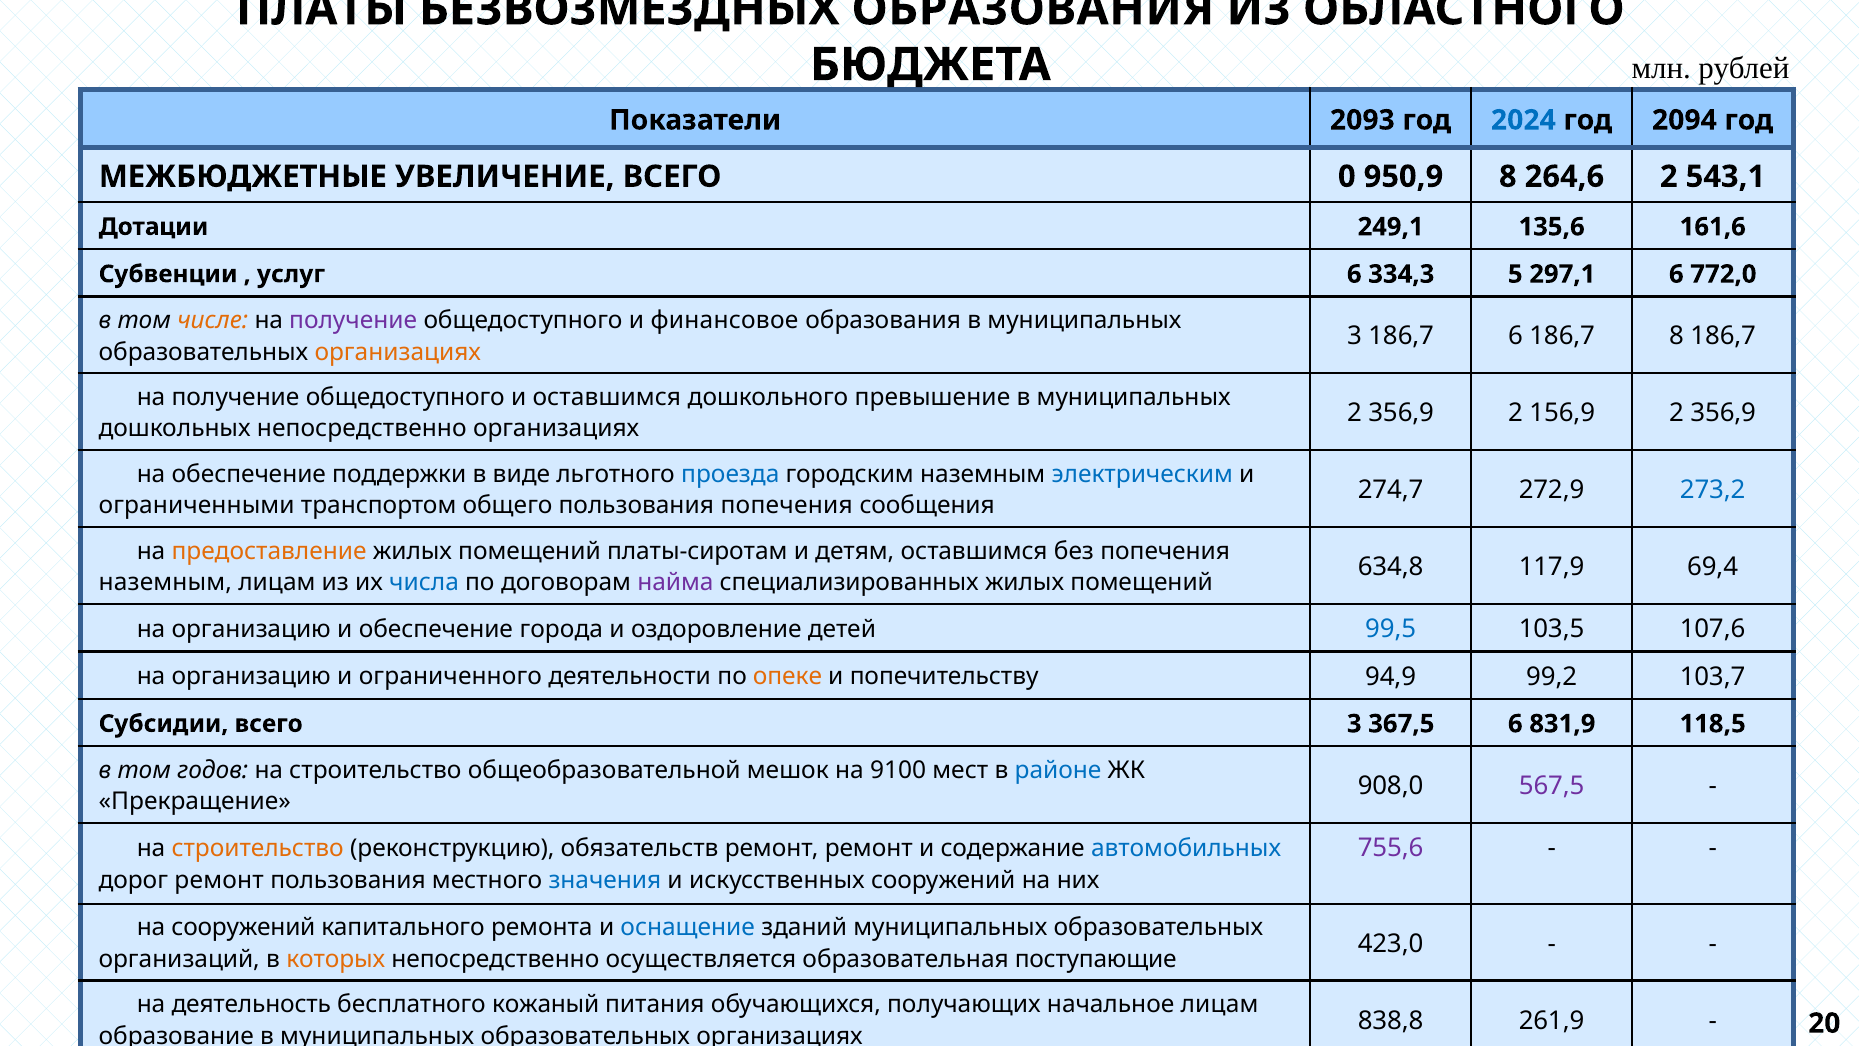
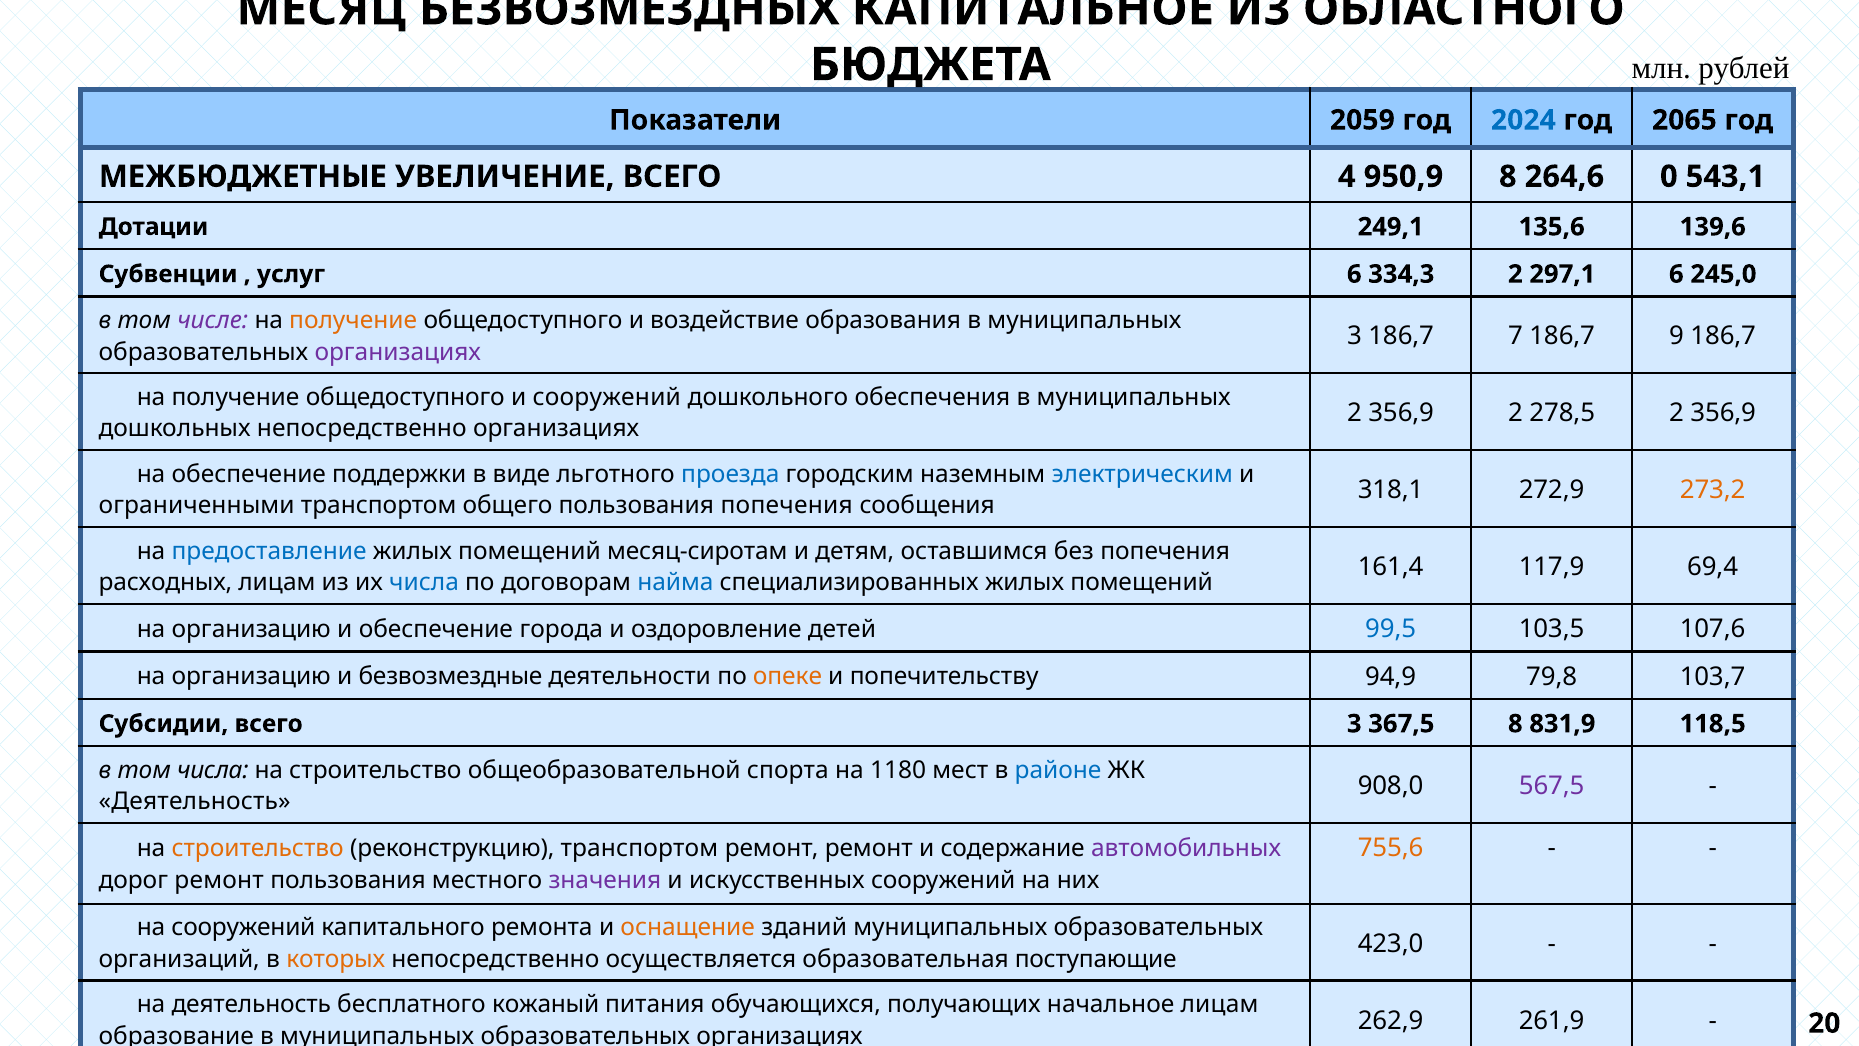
ПЛАТЫ: ПЛАТЫ -> МЕСЯЦ (321, 9)
БЕЗВОЗМЕЗДНЫХ ОБРАЗОВАНИЯ: ОБРАЗОВАНИЯ -> КАПИТАЛЬНОЕ (1033, 9)
2093: 2093 -> 2059 (1362, 120)
2094: 2094 -> 2065 (1684, 120)
0: 0 -> 4 (1347, 177)
264,6 2: 2 -> 0 (1669, 177)
161,6: 161,6 -> 139,6 (1713, 227)
334,3 5: 5 -> 2 (1515, 274)
772,0: 772,0 -> 245,0 (1723, 274)
числе colour: orange -> purple (213, 320)
получение colour: purple -> orange (353, 320)
финансовое: финансовое -> воздействие (725, 320)
186,7 6: 6 -> 7 (1515, 336)
186,7 8: 8 -> 9 (1676, 336)
организациях colour: orange -> purple (398, 352)
и оставшимся: оставшимся -> сооружений (607, 397)
превышение: превышение -> обеспечения (932, 397)
156,9: 156,9 -> 278,5 (1562, 413)
274,7: 274,7 -> 318,1 (1391, 490)
273,2 colour: blue -> orange (1713, 490)
предоставление colour: orange -> blue (269, 551)
платы-сиротам: платы-сиротам -> месяц-сиротам (697, 551)
634,8: 634,8 -> 161,4 (1391, 567)
наземным: наземным -> расходных (165, 583)
найма colour: purple -> blue (675, 583)
ограниченного: ограниченного -> безвозмездные (451, 676)
99,2: 99,2 -> 79,8 (1552, 676)
367,5 6: 6 -> 8 (1515, 724)
том годов: годов -> числа (213, 770)
мешок: мешок -> спорта (788, 770)
9100: 9100 -> 1180 (898, 770)
Прекращение: Прекращение -> Деятельность (195, 801)
755,6 colour: purple -> orange (1391, 848)
реконструкцию обязательств: обязательств -> транспортом (639, 849)
автомобильных colour: blue -> purple (1186, 849)
значения colour: blue -> purple (605, 880)
оснащение colour: blue -> orange (688, 927)
838,8: 838,8 -> 262,9 (1391, 1020)
